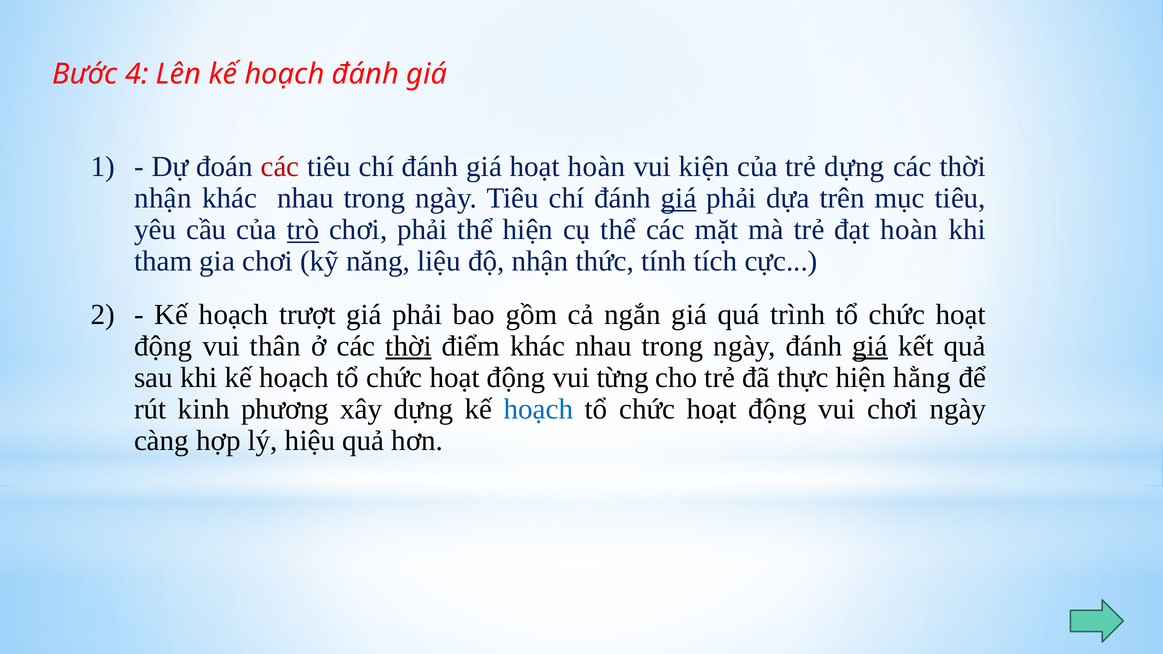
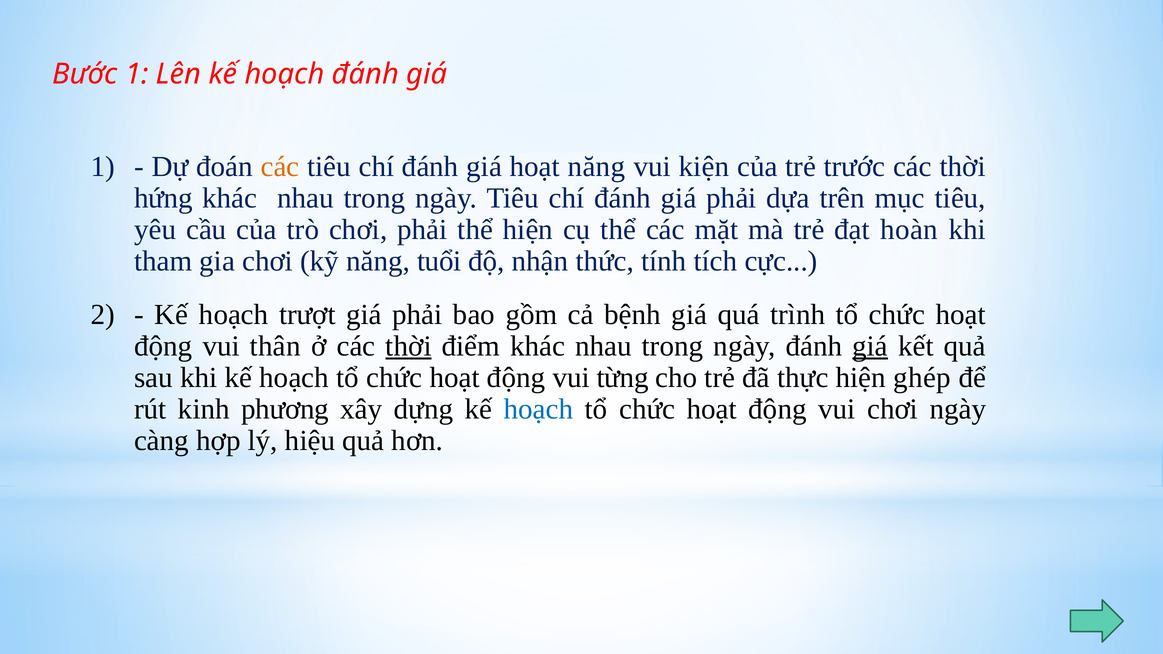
Bước 4: 4 -> 1 (137, 74)
các colour: red -> orange (280, 167)
hoạt hoàn: hoàn -> năng (597, 167)
trẻ dựng: dựng -> trước (855, 167)
nhận: nhận -> hứng (163, 198)
giá underline: present -> none (679, 198)
trò underline: present -> none (303, 230)
liệu: liệu -> tuổi (439, 261)
ngắn: ngắn -> bệnh (633, 315)
hằng: hằng -> ghép (922, 378)
